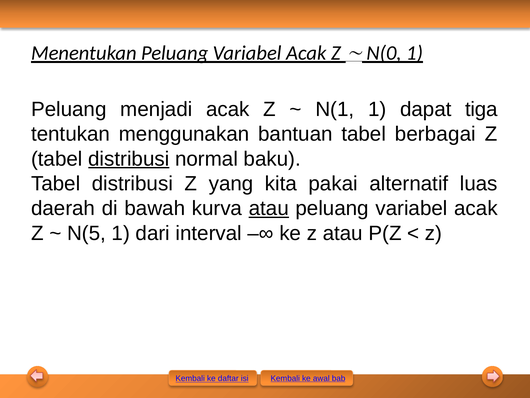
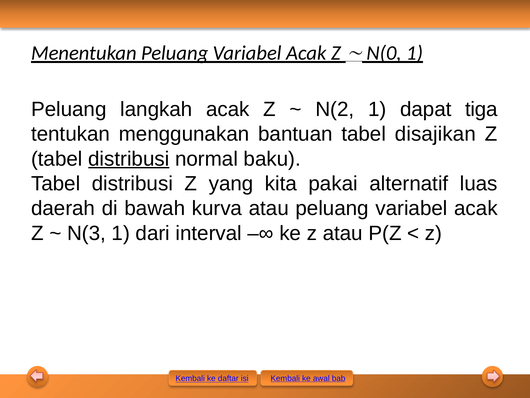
menjadi: menjadi -> langkah (156, 109)
N(1: N(1 -> N(2 (335, 109)
berbagai: berbagai -> disajikan (435, 134)
atau underline: present -> none (269, 208)
N(5: N(5 -> N(3 (86, 233)
